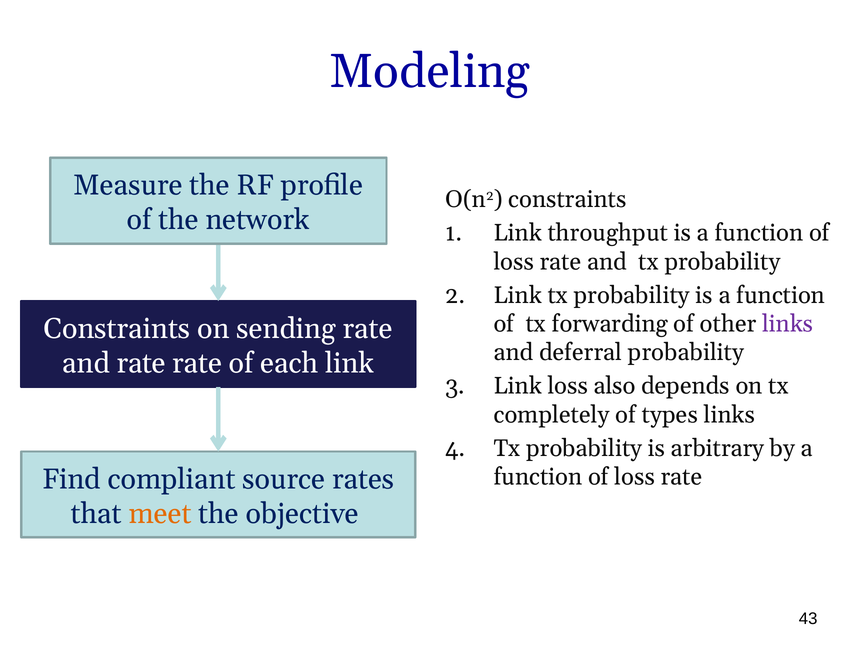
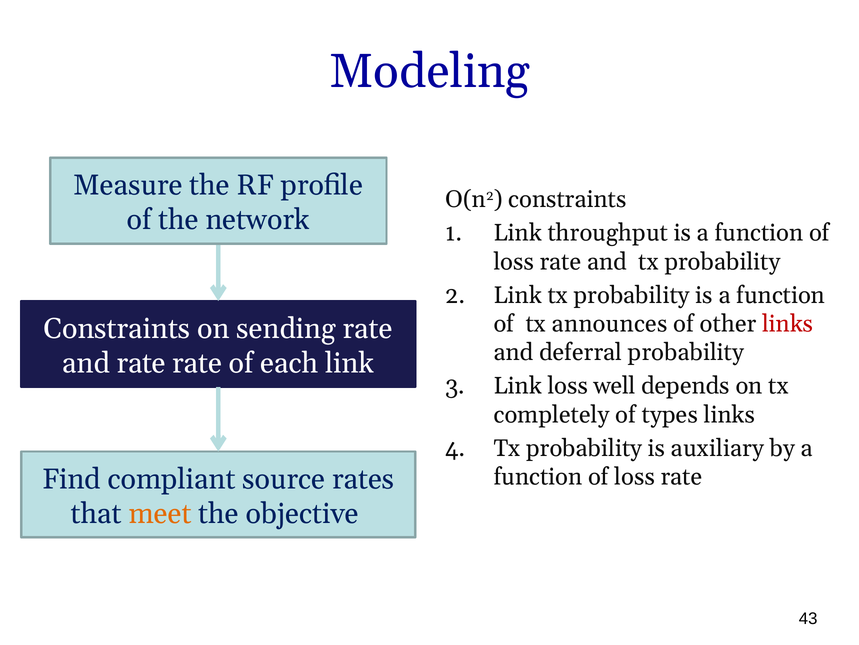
forwarding: forwarding -> announces (610, 324)
links colour: purple -> red (788, 324)
also: also -> well (615, 386)
arbitrary: arbitrary -> auxiliary (717, 448)
